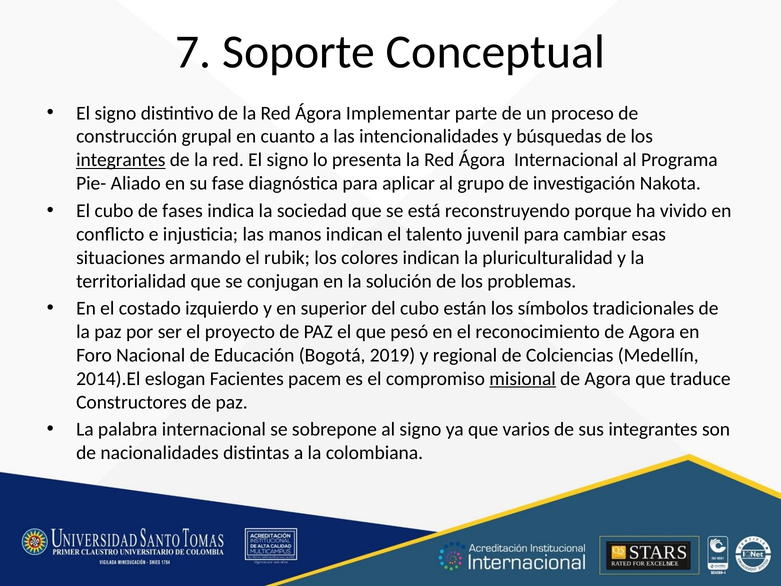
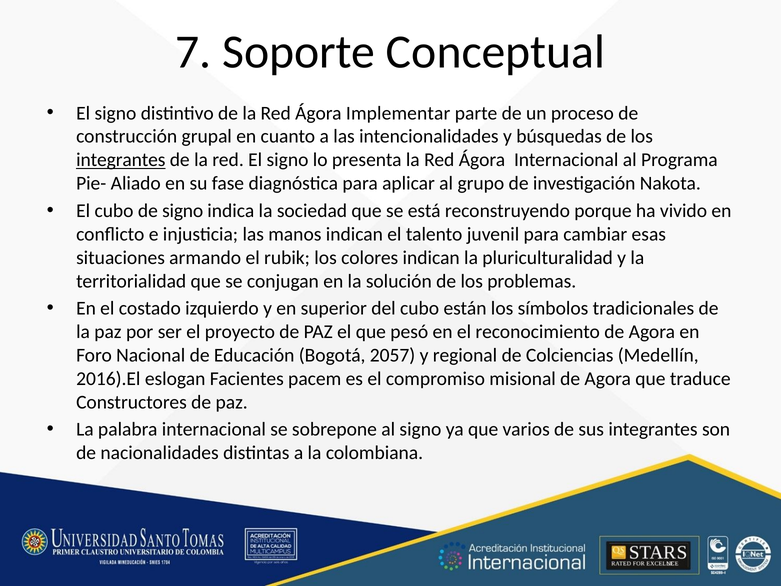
de fases: fases -> signo (183, 211)
2019: 2019 -> 2057 (393, 355)
2014).El: 2014).El -> 2016).El (108, 379)
misional underline: present -> none (523, 379)
